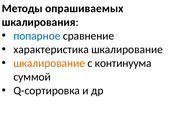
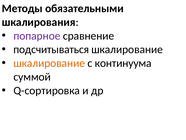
опрашиваемых: опрашиваемых -> обязательными (84, 8)
попарное colour: blue -> purple (37, 36)
характеристика: характеристика -> подсчитываться (51, 49)
